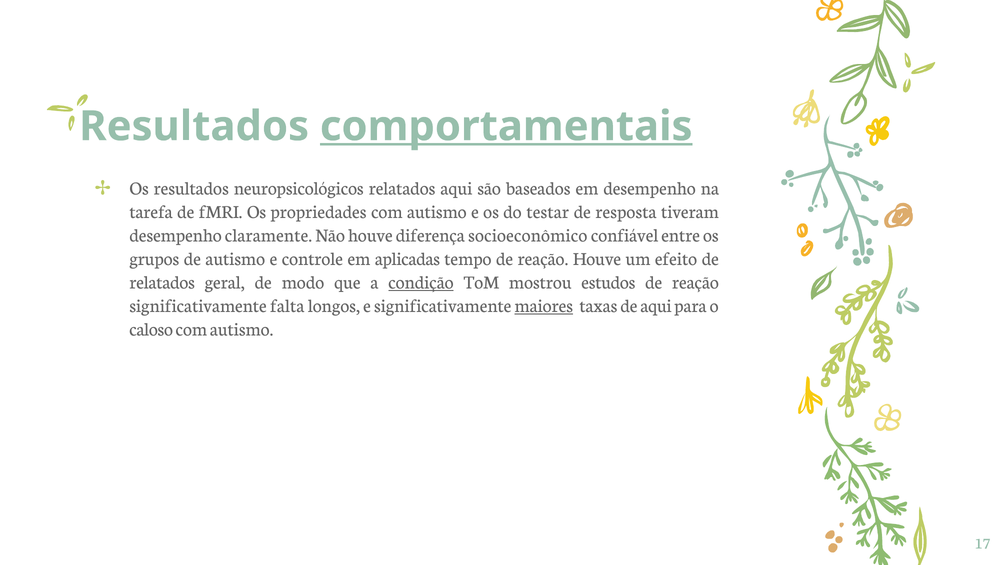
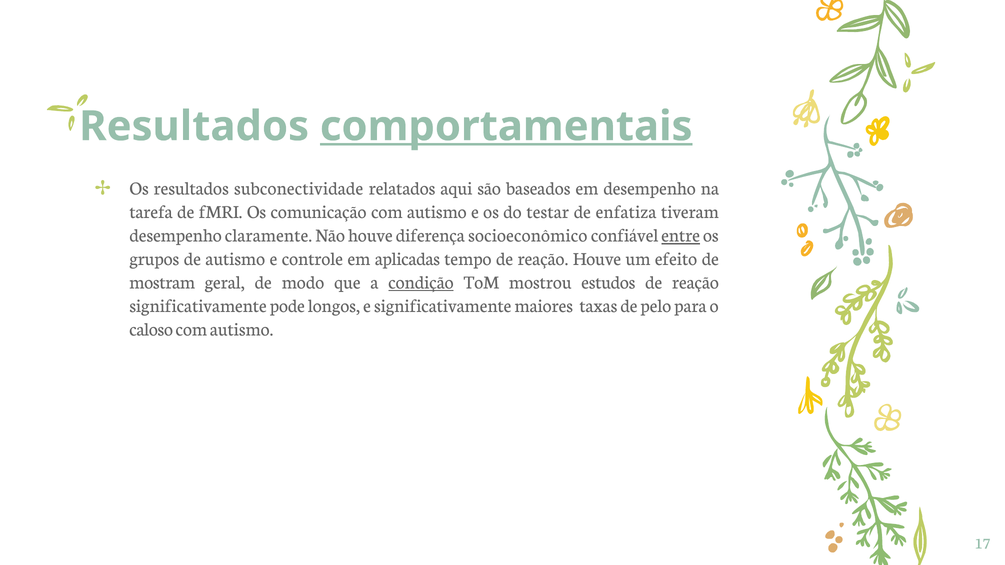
neuropsicológicos: neuropsicológicos -> subconectividade (299, 189)
propriedades: propriedades -> comunicação (319, 212)
resposta: resposta -> enfatiza (626, 212)
entre underline: none -> present (681, 235)
relatados: relatados -> mostram (162, 282)
falta: falta -> pode (287, 306)
maiores underline: present -> none (544, 306)
de aqui: aqui -> pelo (656, 306)
